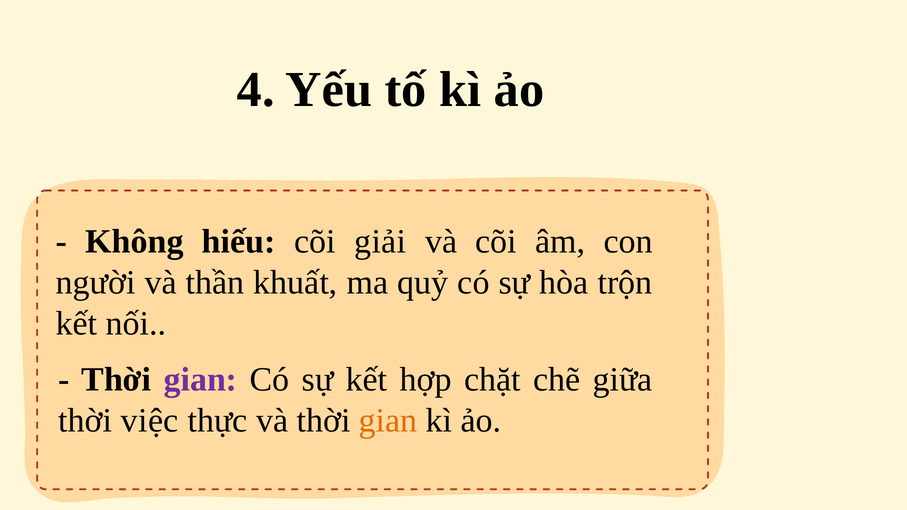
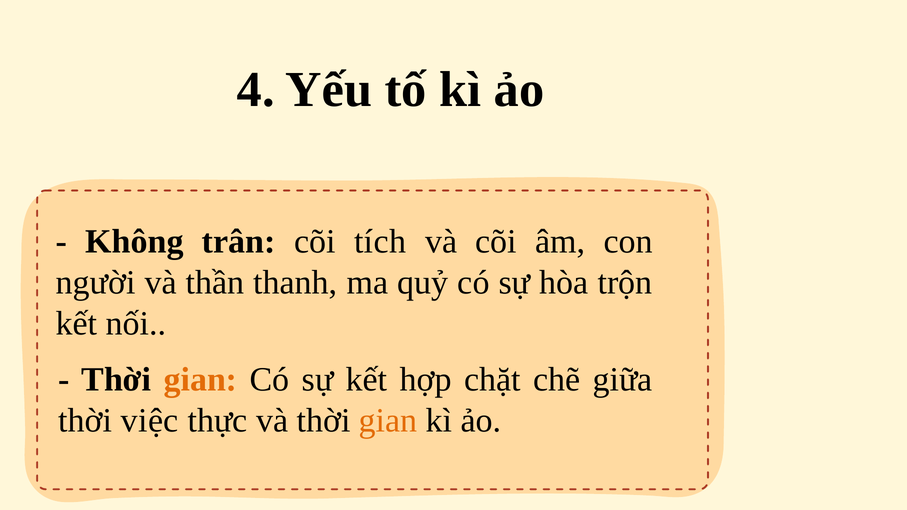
hiếu: hiếu -> trân (239, 242)
giải: giải -> tích (380, 242)
khuất: khuất -> thanh (295, 283)
gian colour: purple -> orange (200, 380)
